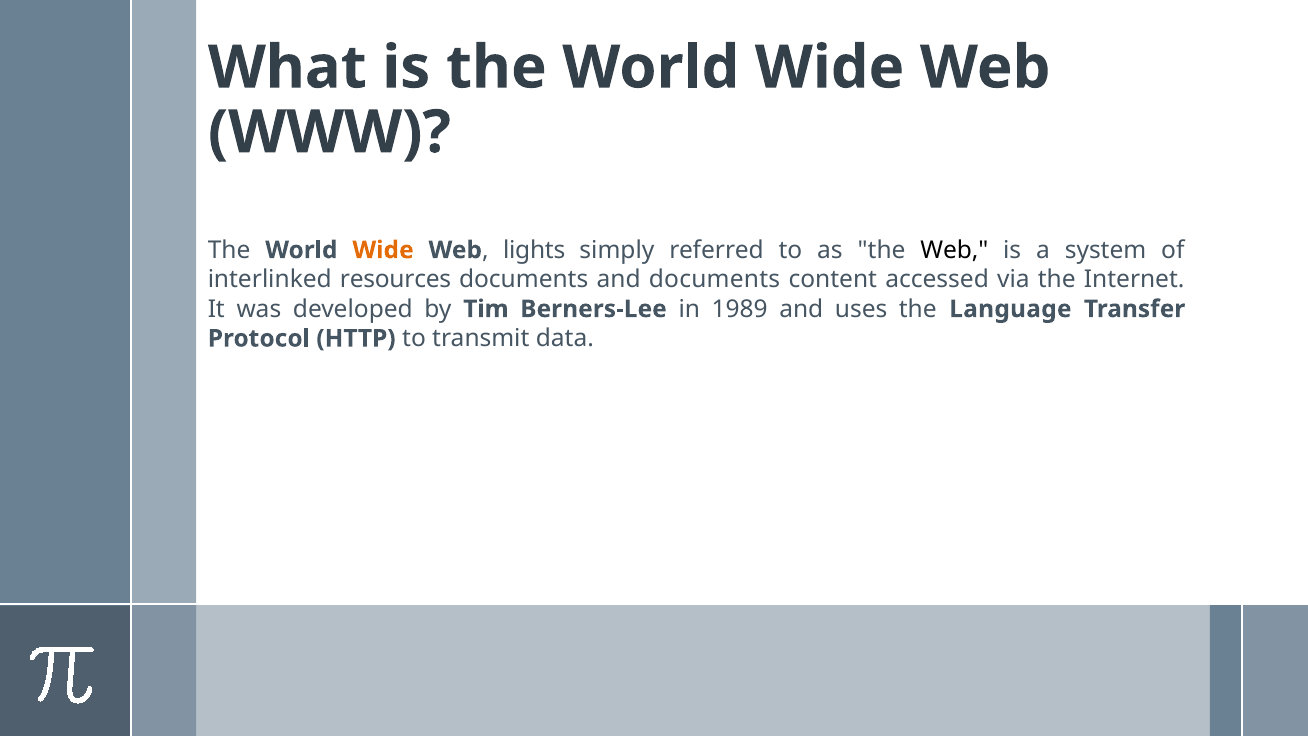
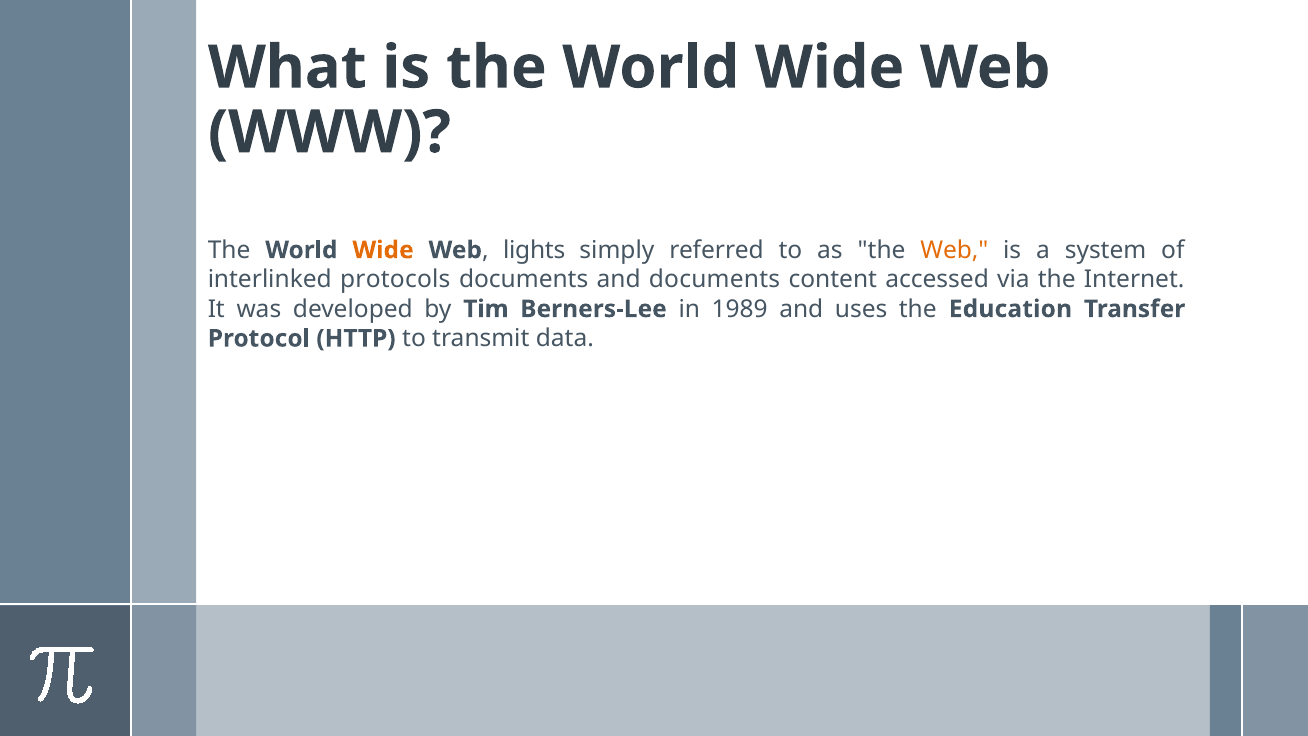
Web colour: black -> orange (954, 250)
resources: resources -> protocols (395, 280)
Language: Language -> Education (1010, 309)
